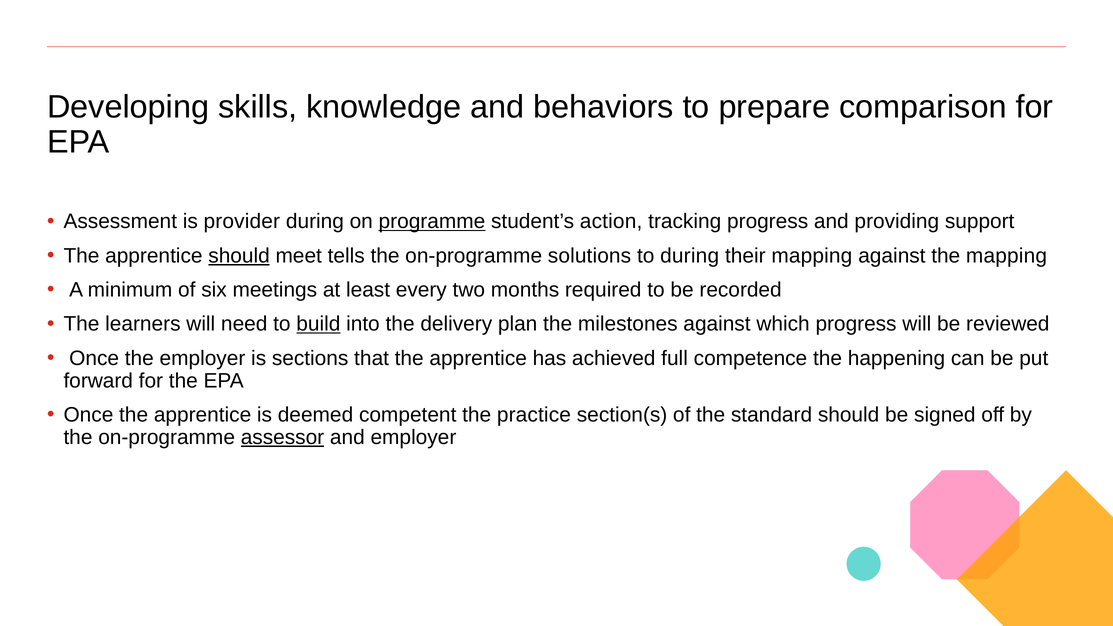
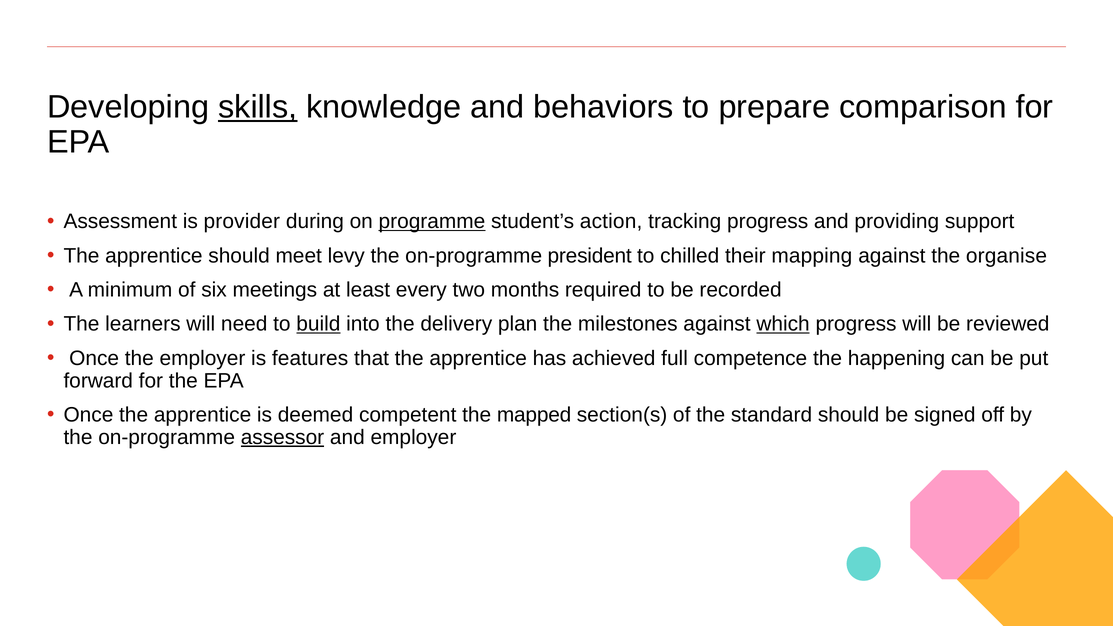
skills underline: none -> present (258, 107)
should underline: present -> none (239, 256)
tells: tells -> levy (346, 256)
solutions: solutions -> president (590, 256)
to during: during -> chilled (690, 256)
the mapping: mapping -> organise (1007, 256)
which underline: none -> present (783, 324)
sections: sections -> features (310, 358)
practice: practice -> mapped (534, 415)
